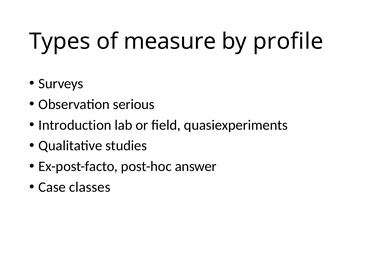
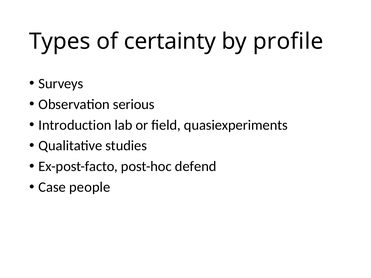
measure: measure -> certainty (170, 42)
answer: answer -> defend (196, 167)
classes: classes -> people (90, 187)
